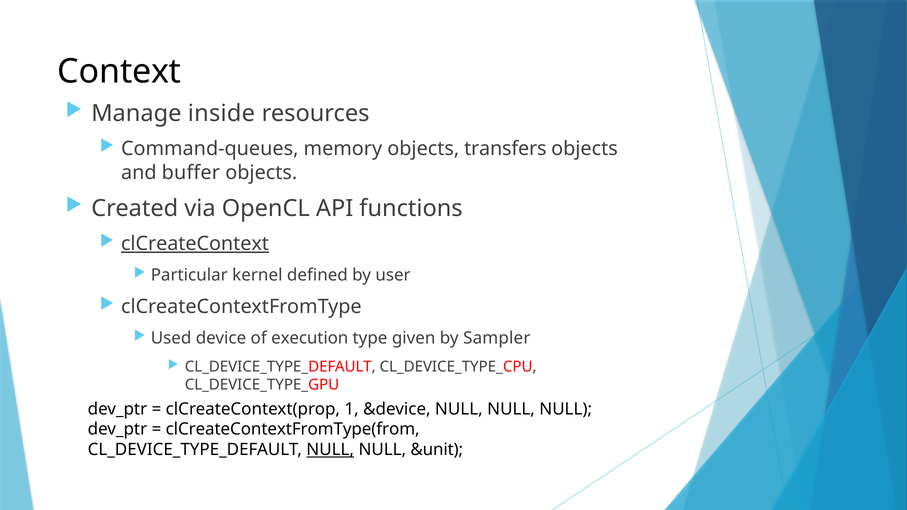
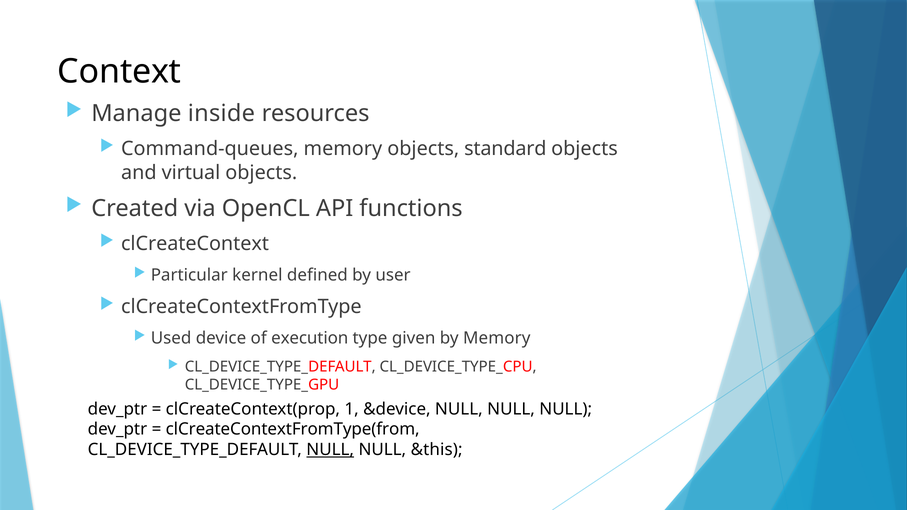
transfers: transfers -> standard (505, 149)
buffer: buffer -> virtual (191, 173)
clCreateContext underline: present -> none (195, 244)
by Sampler: Sampler -> Memory (497, 338)
&unit: &unit -> &this (437, 450)
